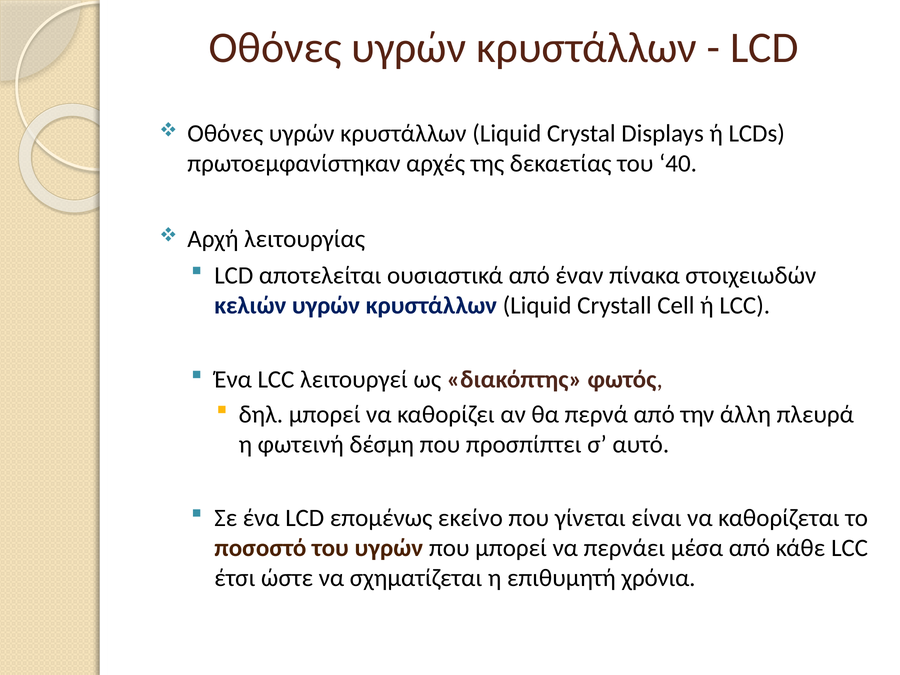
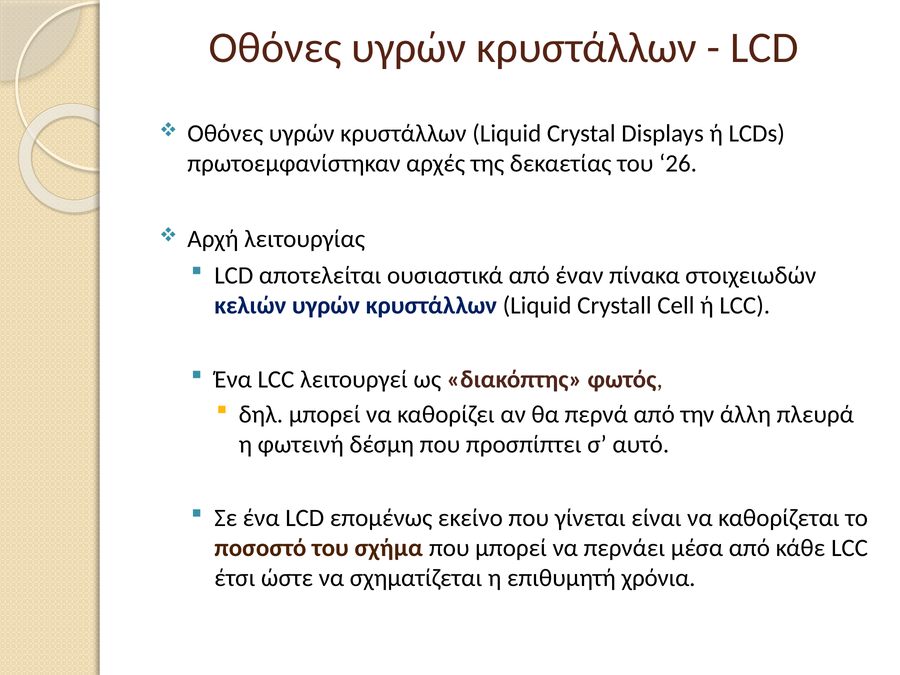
40: 40 -> 26 (678, 164)
του υγρών: υγρών -> σχήμα (389, 548)
